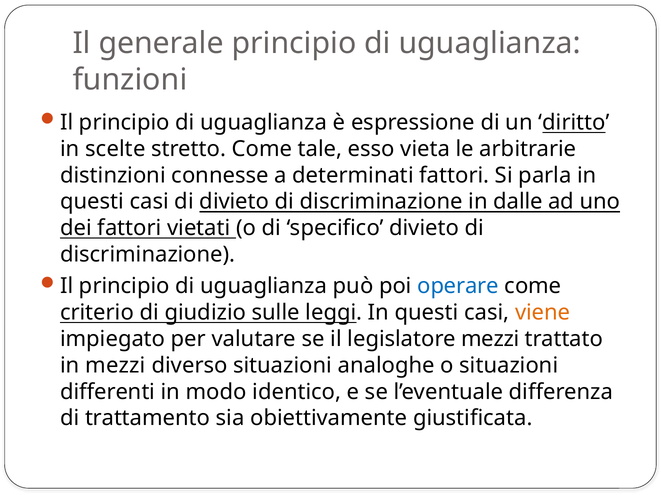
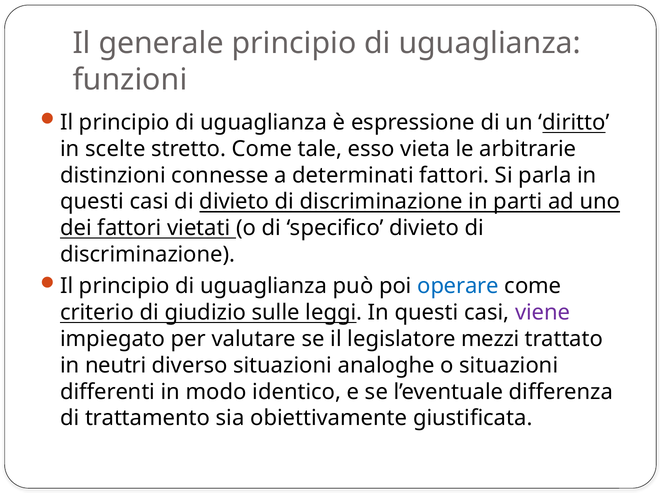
dalle: dalle -> parti (518, 202)
viene colour: orange -> purple (543, 313)
in mezzi: mezzi -> neutri (116, 366)
